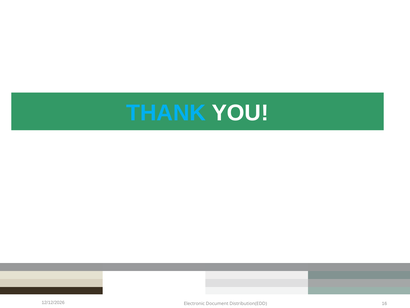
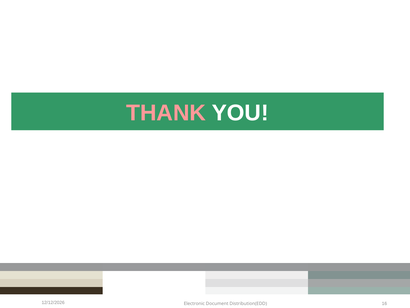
THANK colour: light blue -> pink (166, 113)
